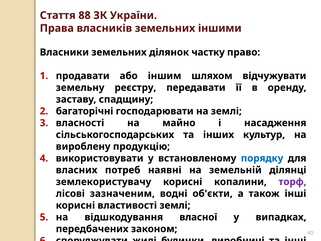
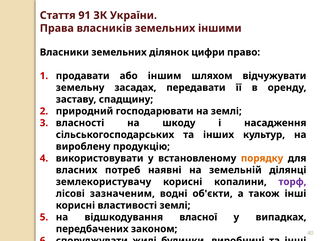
88: 88 -> 91 (85, 15)
частку: частку -> цифри (208, 52)
реєстру: реєстру -> засадах (135, 88)
багаторічні: багаторічні -> природний (85, 111)
майно: майно -> шкоду (179, 123)
порядку colour: blue -> orange (262, 158)
